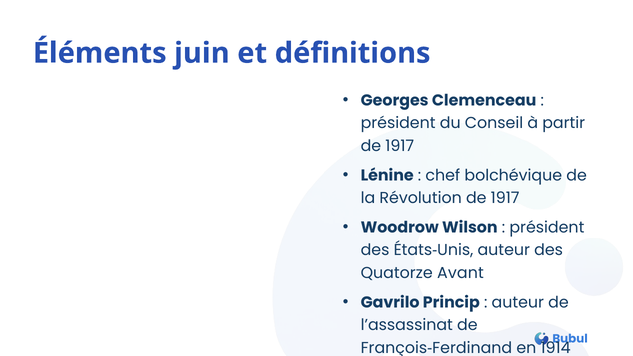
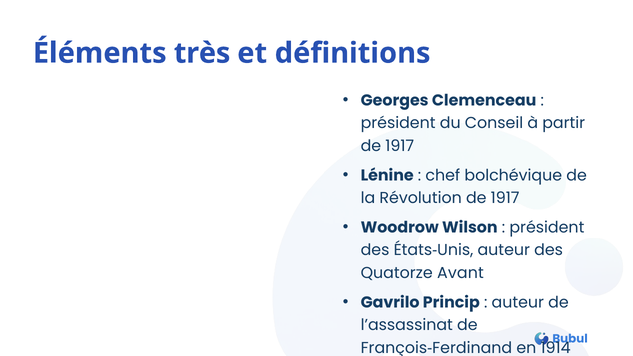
juin: juin -> très (202, 53)
